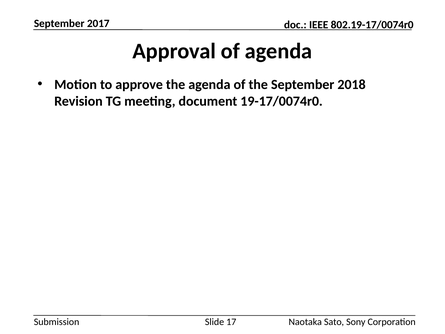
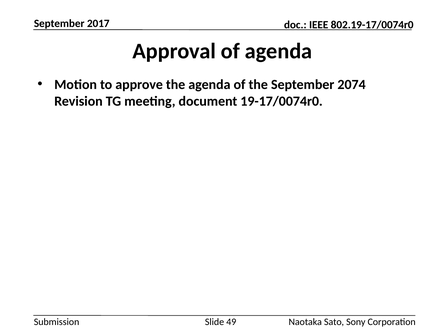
2018: 2018 -> 2074 (352, 84)
17: 17 -> 49 (231, 322)
